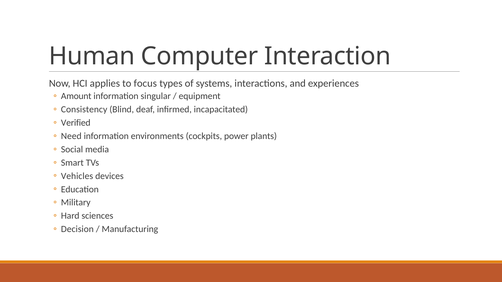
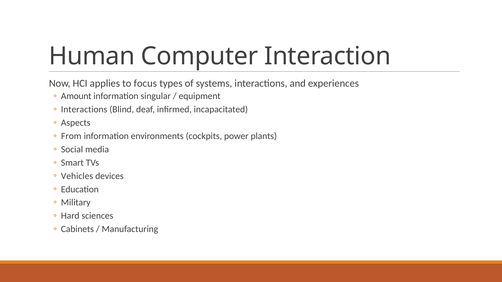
Consistency: Consistency -> Interactions (84, 110)
Verified: Verified -> Aspects (76, 123)
Need: Need -> From (71, 136)
Decision: Decision -> Cabinets (77, 229)
